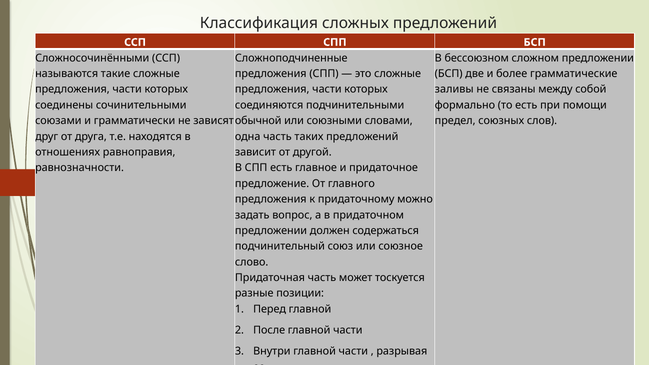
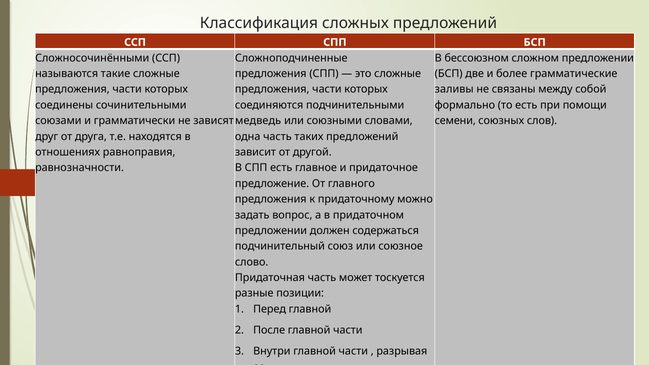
обычной: обычной -> медведь (258, 121)
предел: предел -> семени (455, 121)
